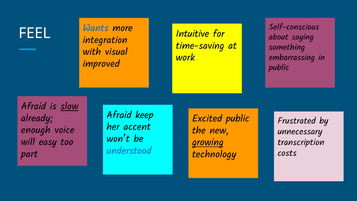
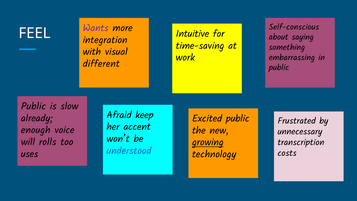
Wants colour: blue -> purple (96, 28)
improved: improved -> different (101, 64)
Afraid: Afraid -> Public (33, 106)
slow underline: present -> none (69, 106)
easy: easy -> rolls (48, 142)
part: part -> uses (30, 154)
